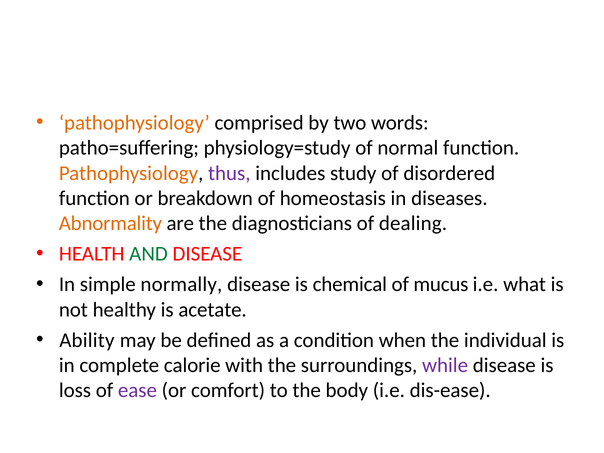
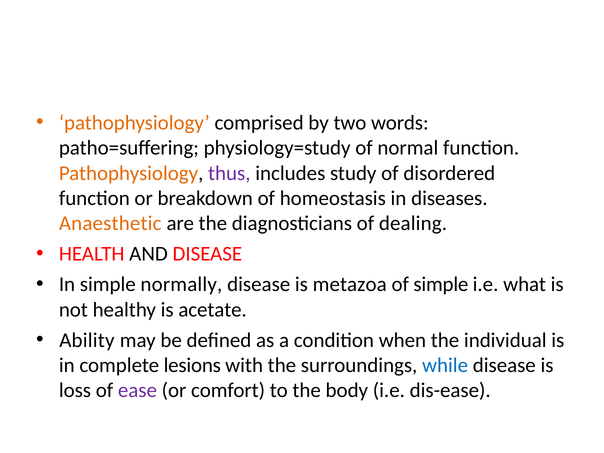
Abnormality: Abnormality -> Anaesthetic (110, 223)
AND colour: green -> black (149, 254)
chemical: chemical -> metazoa (350, 284)
of mucus: mucus -> simple (441, 284)
calorie: calorie -> lesions (192, 365)
while colour: purple -> blue (445, 365)
